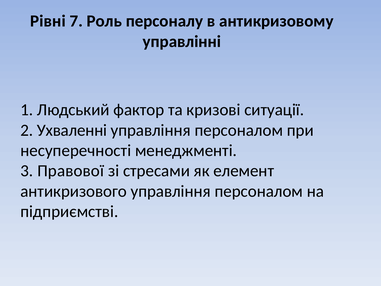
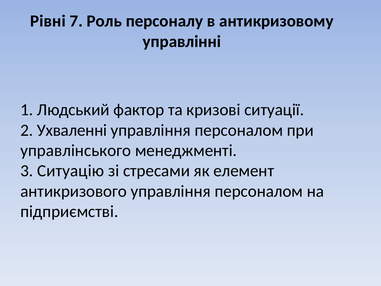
несуперечності: несуперечності -> управлінського (76, 150)
Правової: Правової -> Ситуацію (71, 171)
